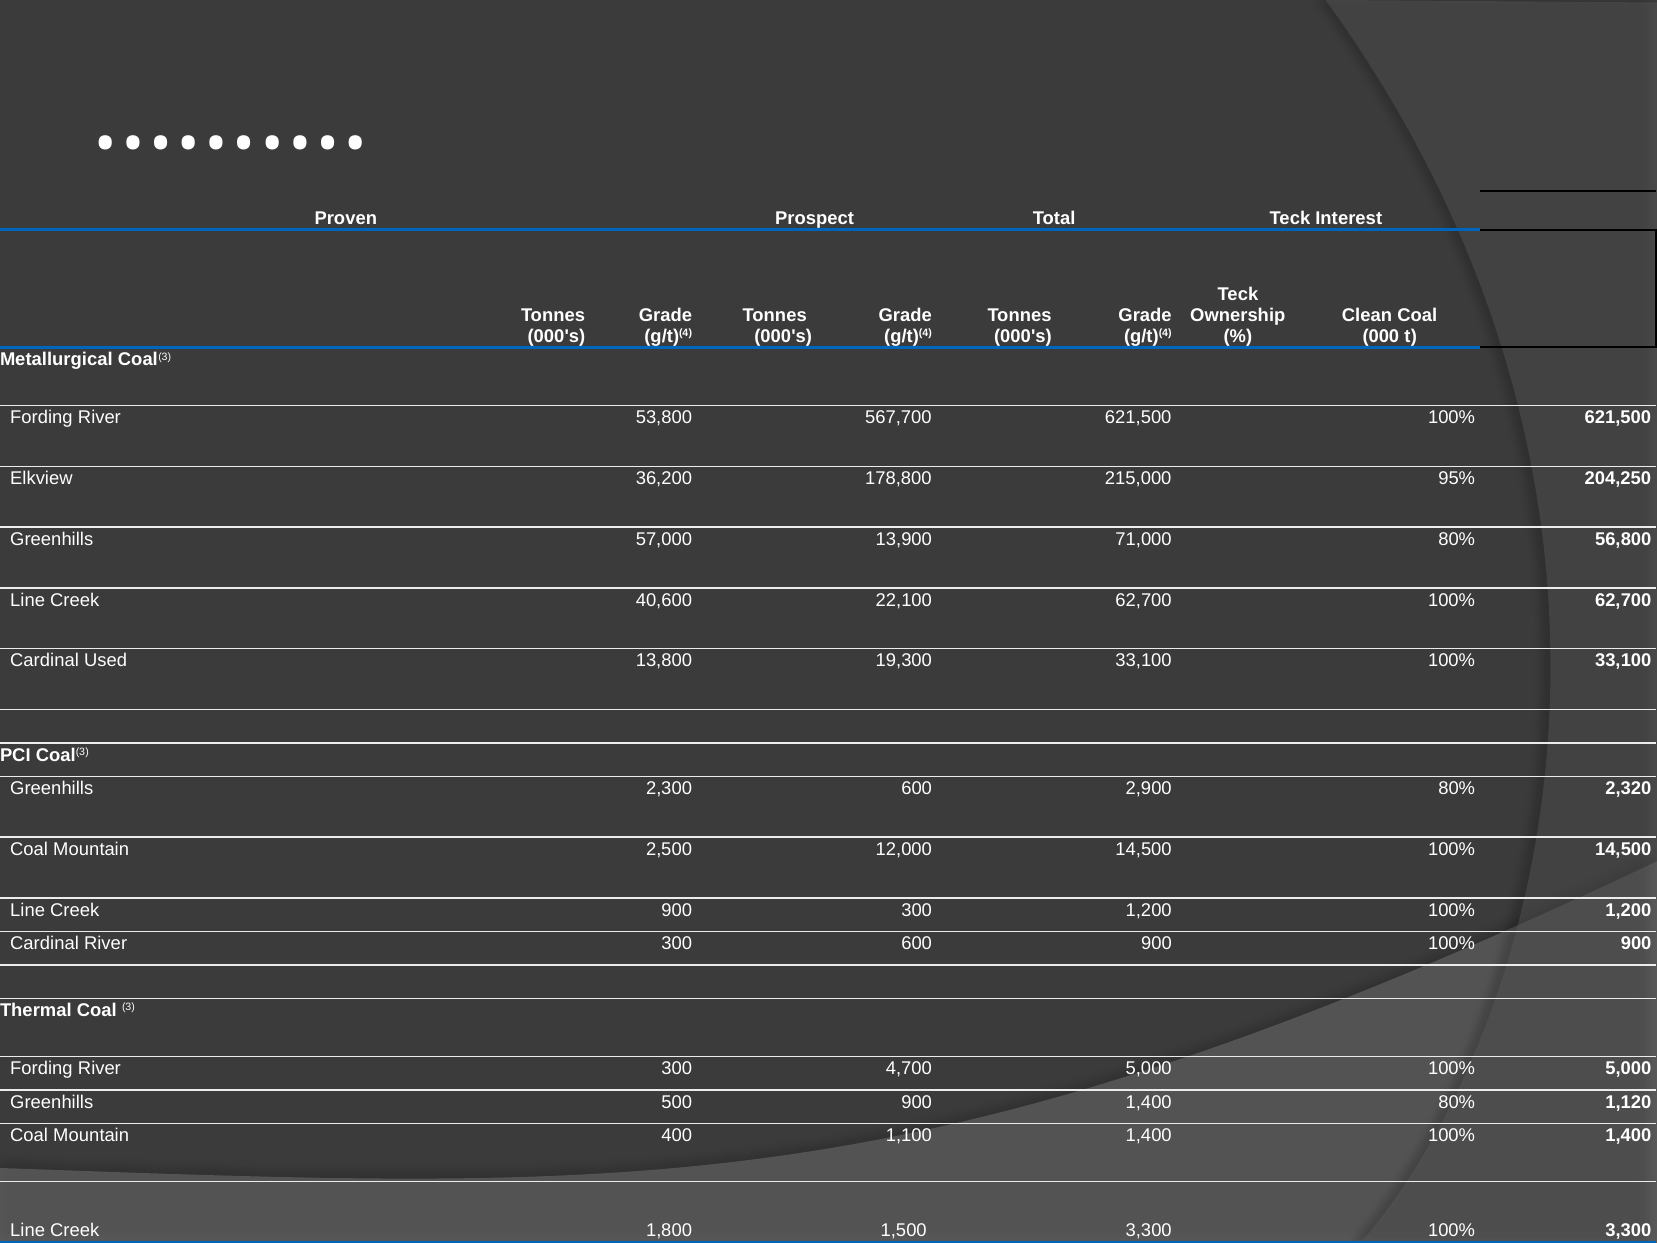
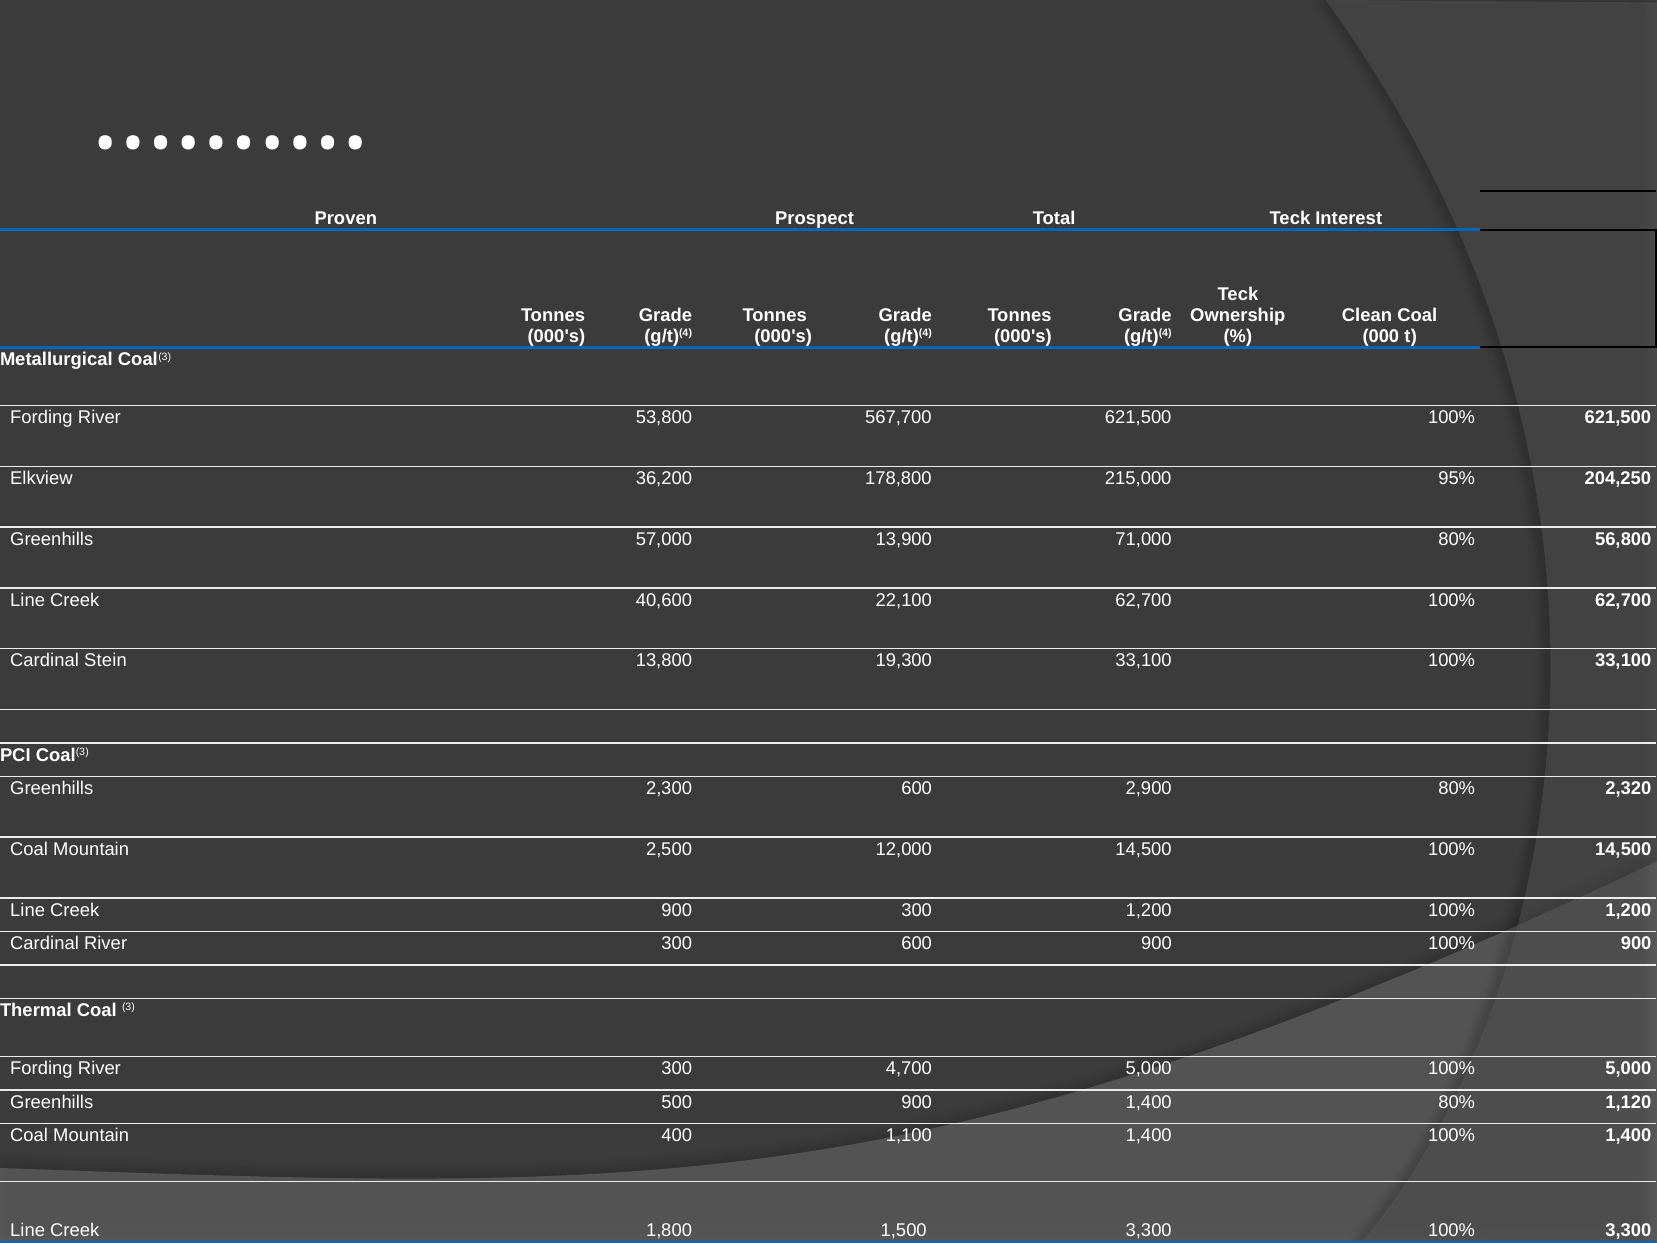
Used: Used -> Stein (106, 661)
